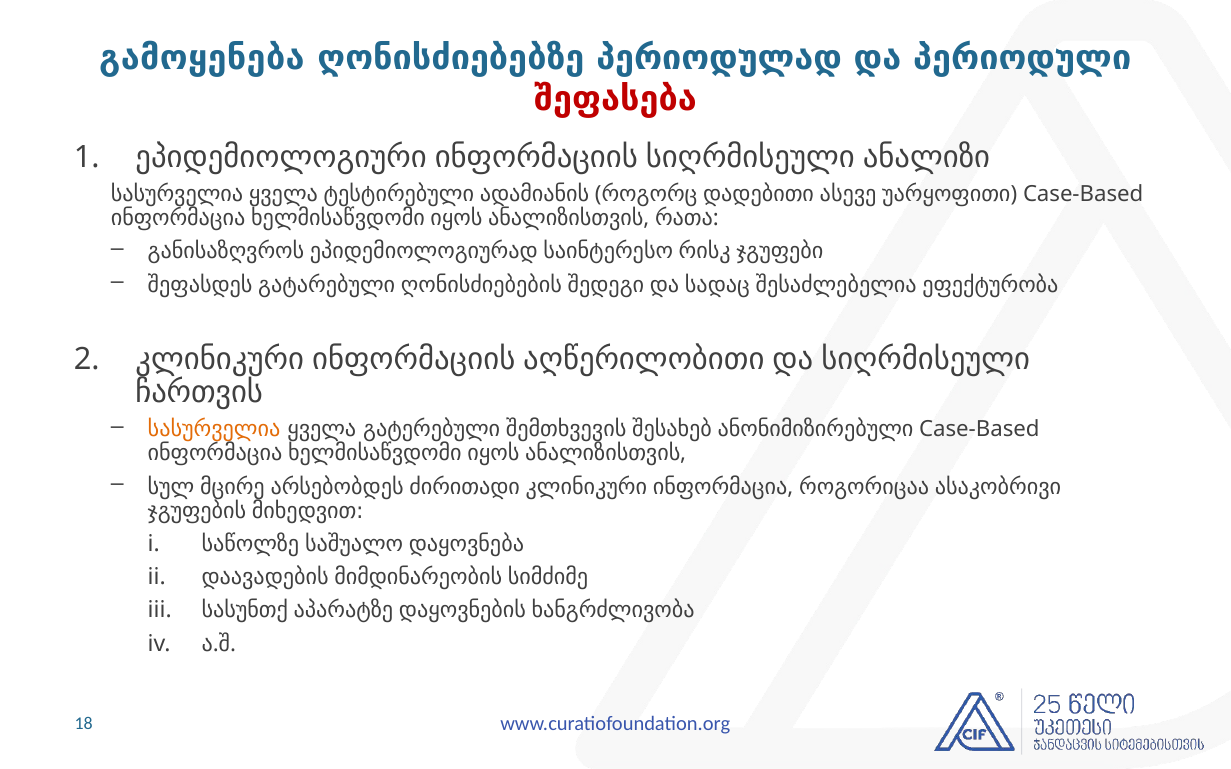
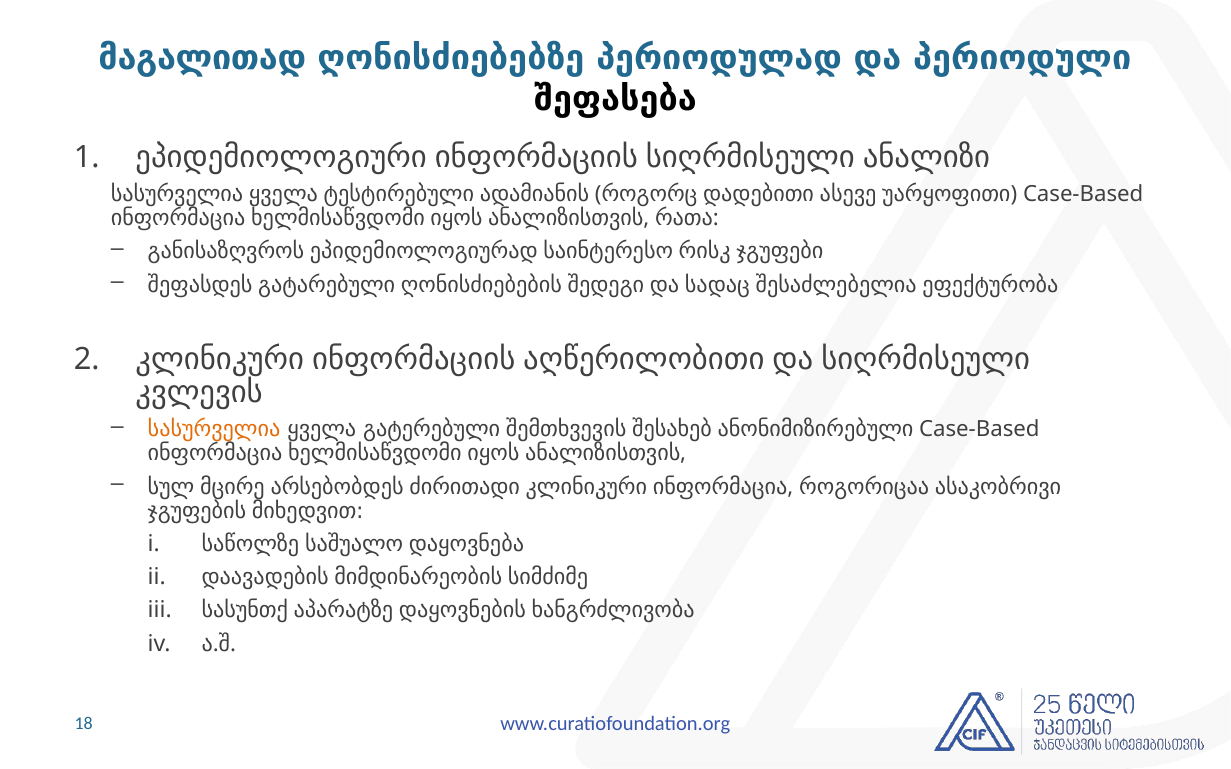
გამოყენება: გამოყენება -> მაგალითად (202, 58)
შეფასება colour: red -> black (615, 99)
ჩართვის: ჩართვის -> კვლევის (199, 393)
